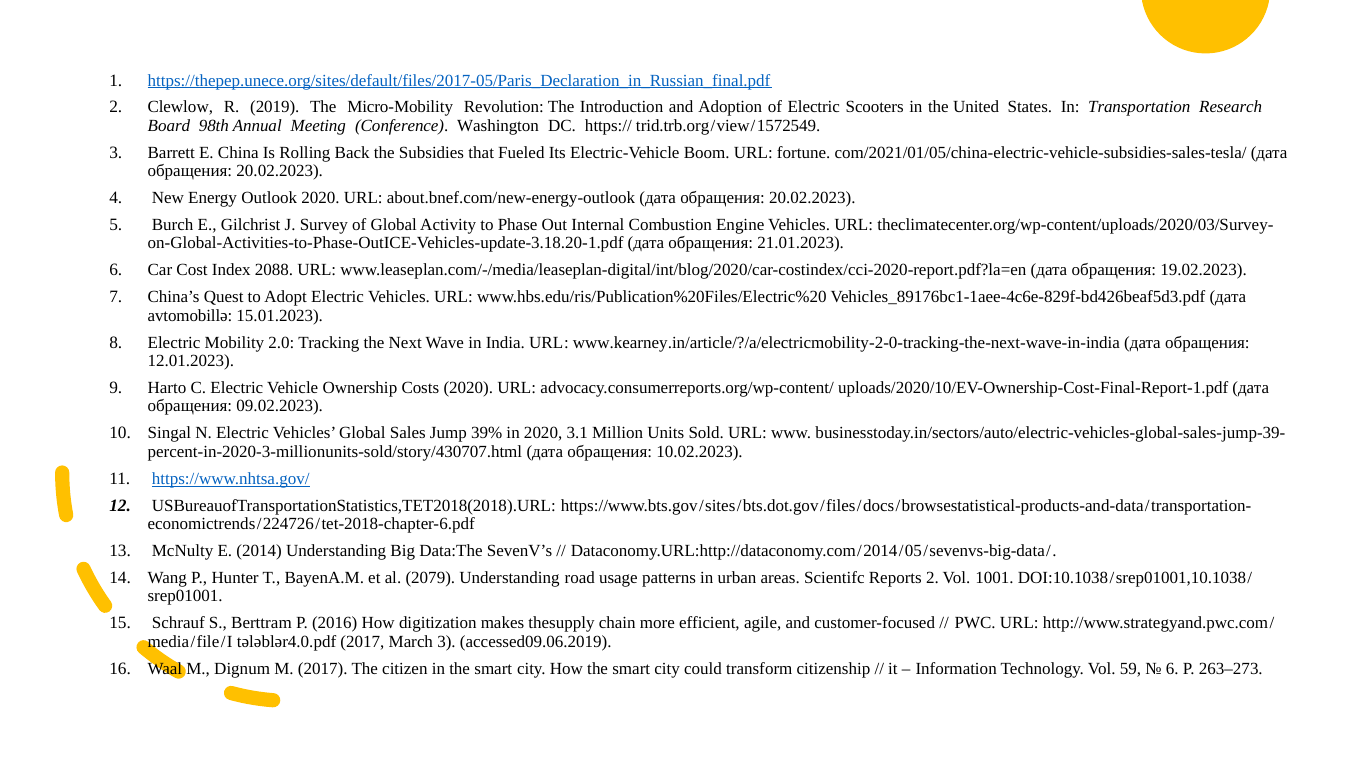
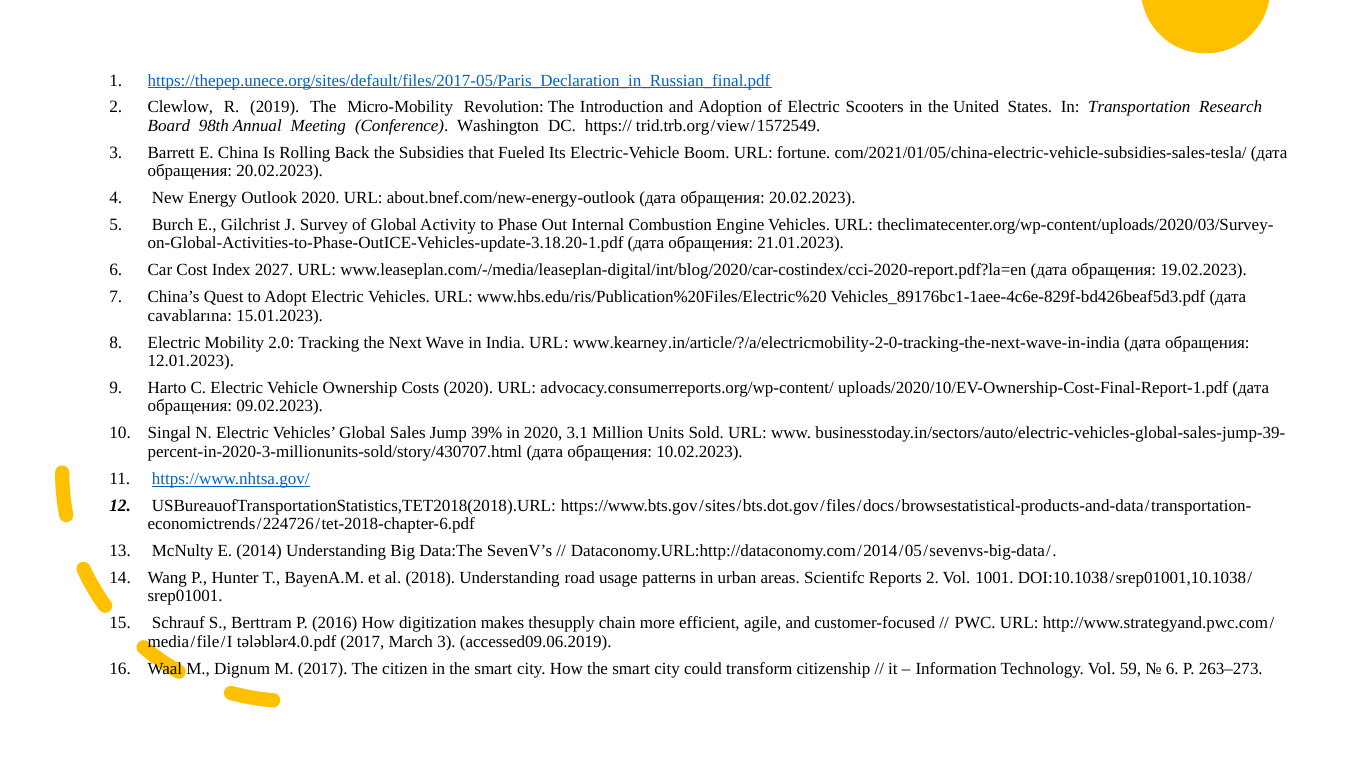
2088: 2088 -> 2027 (274, 270)
avtomobillə: avtomobillə -> cavablarına (190, 316)
2079: 2079 -> 2018 (430, 578)
